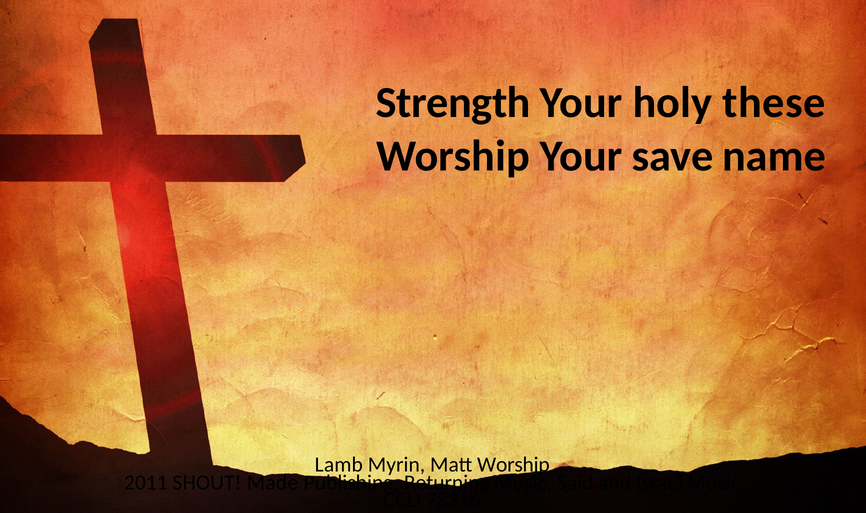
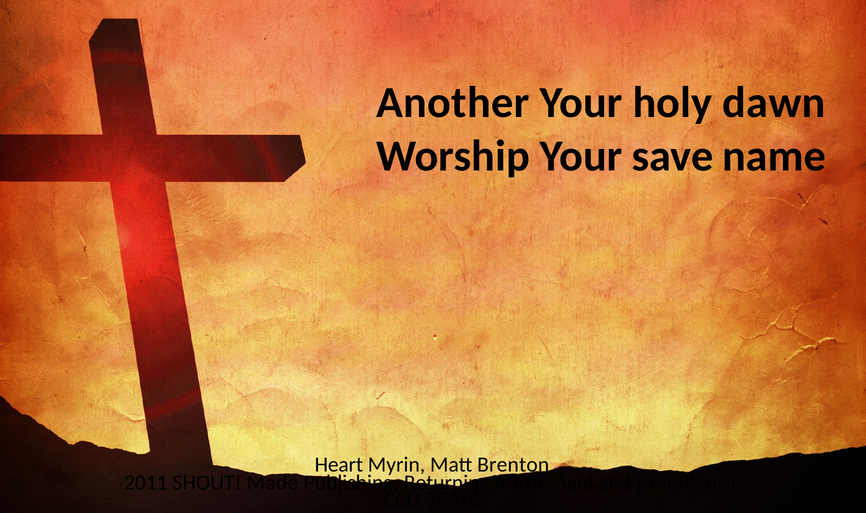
Strength: Strength -> Another (453, 103)
these: these -> dawn (774, 103)
Lamb: Lamb -> Heart (339, 465)
Matt Worship: Worship -> Brenton (513, 465)
